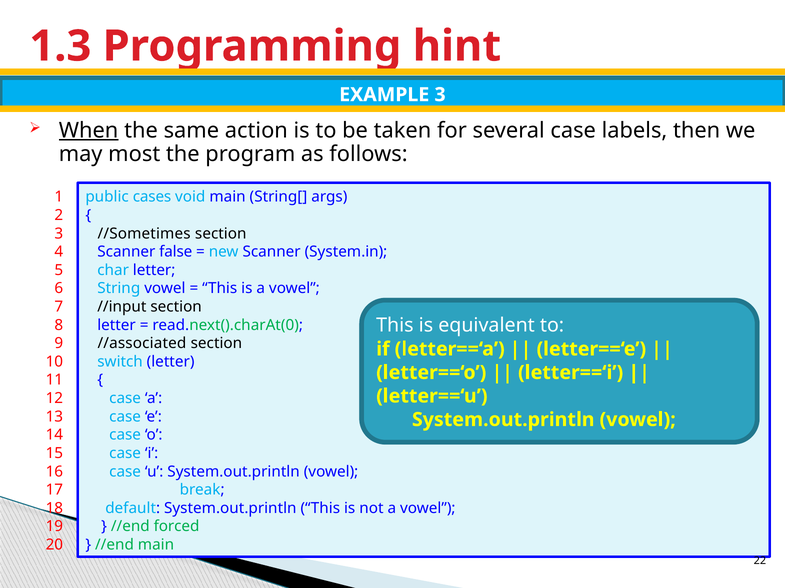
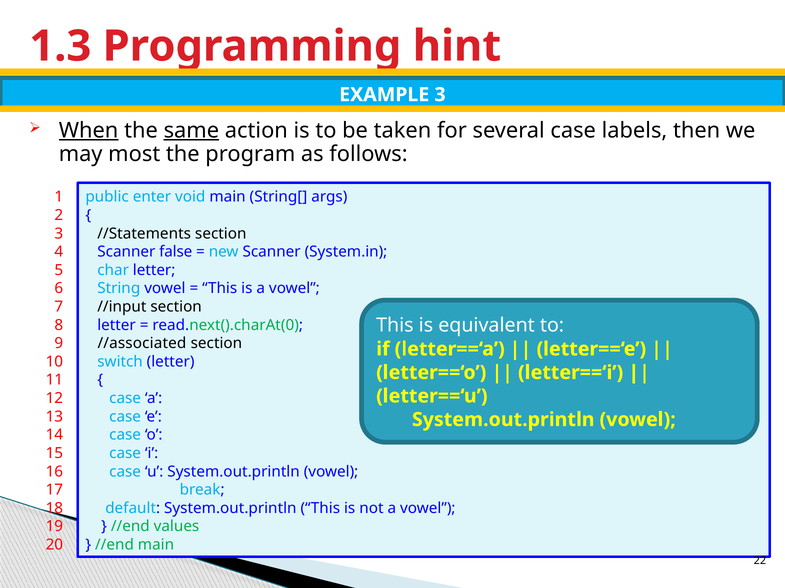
same underline: none -> present (191, 131)
cases: cases -> enter (152, 197)
//Sometimes: //Sometimes -> //Statements (144, 234)
forced: forced -> values (176, 527)
